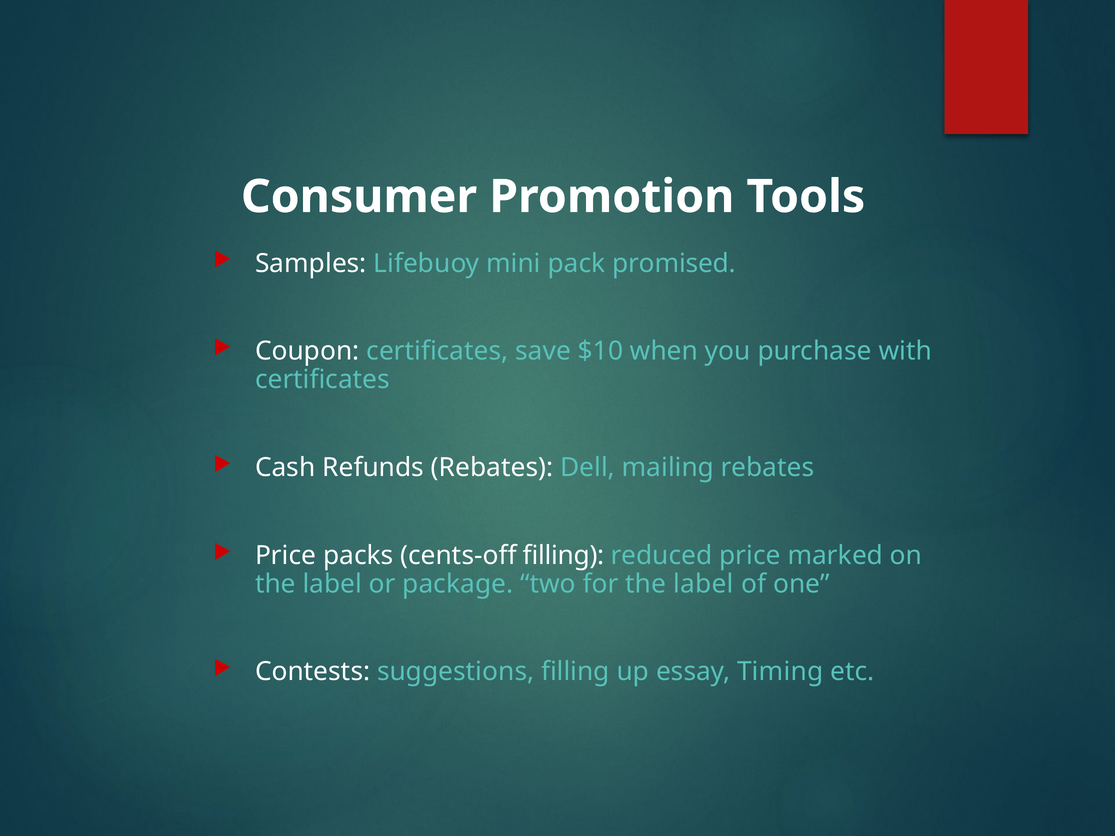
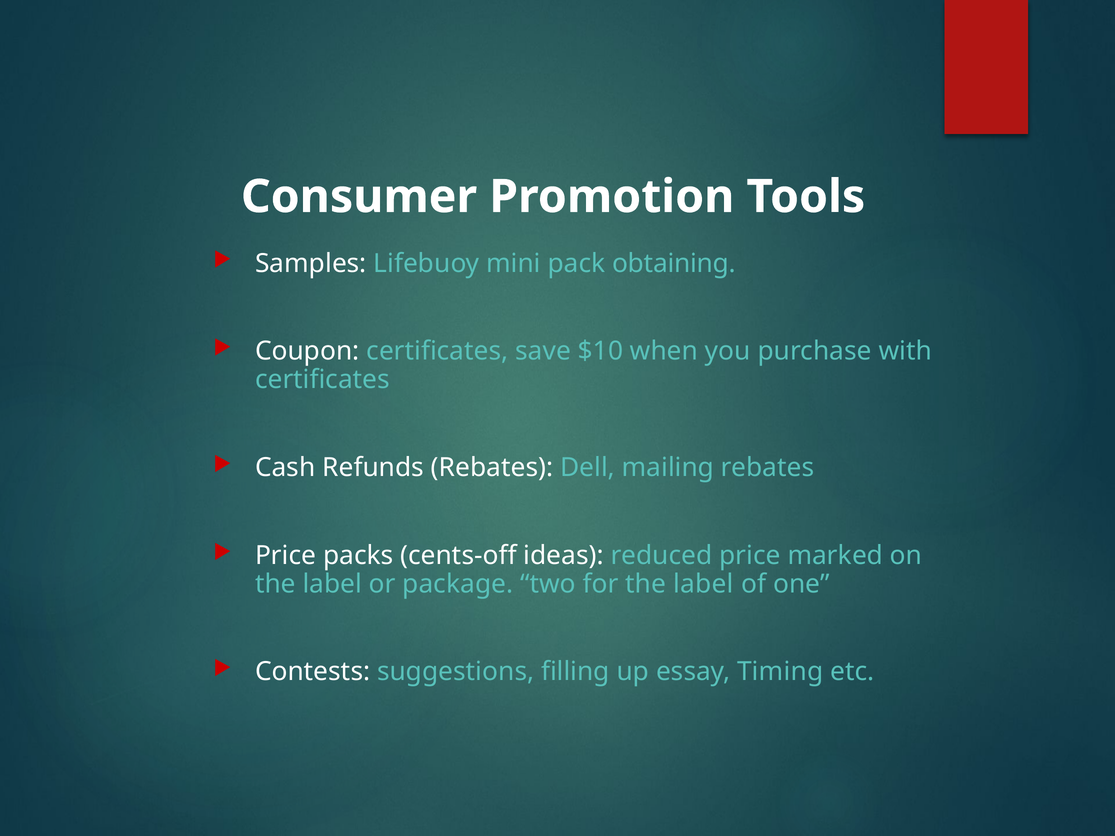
promised: promised -> obtaining (674, 264)
cents-off filling: filling -> ideas (564, 556)
